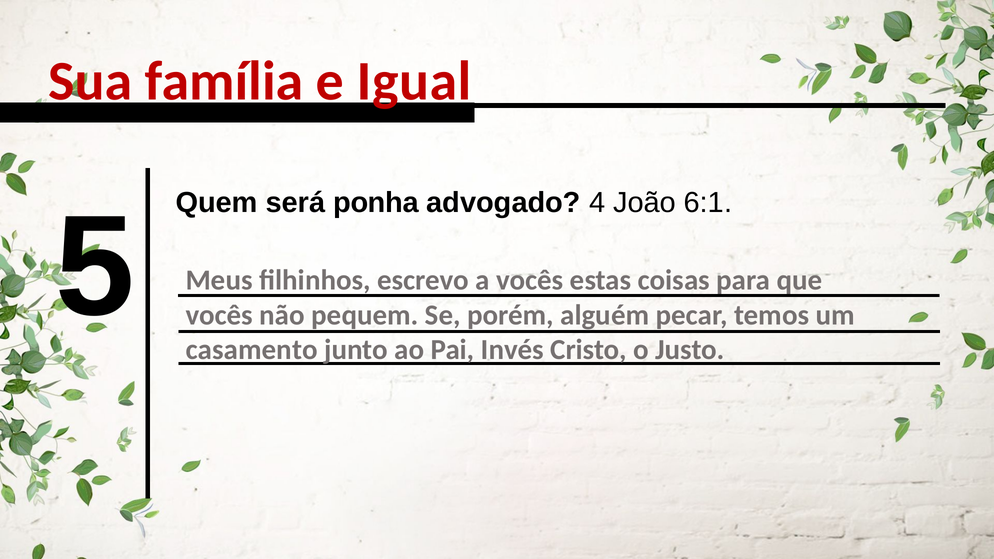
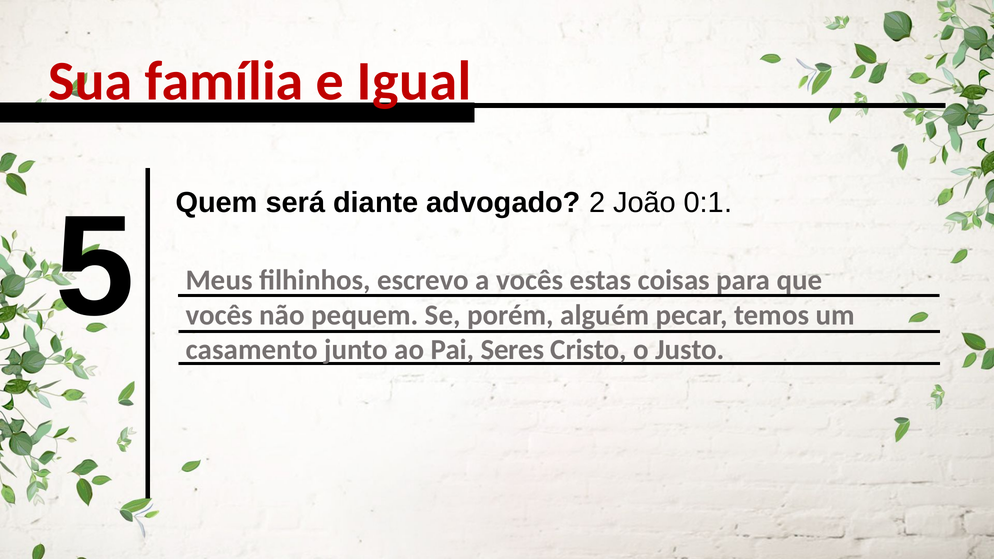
ponha: ponha -> diante (376, 203)
4: 4 -> 2 (597, 203)
6:1: 6:1 -> 0:1 (708, 203)
Invés: Invés -> Seres (512, 350)
